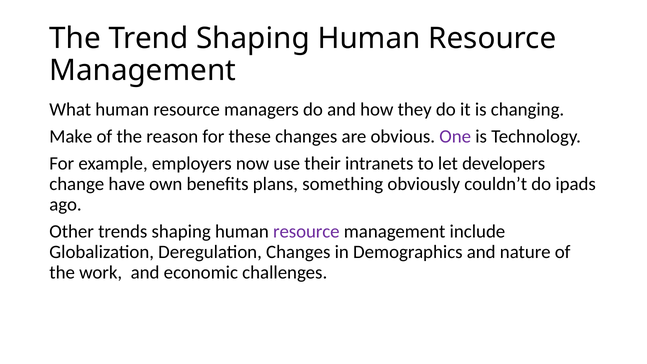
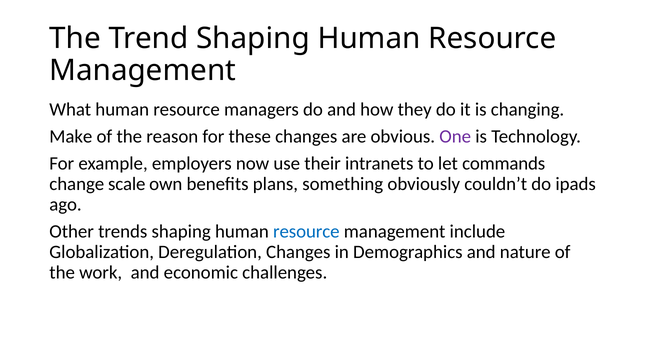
developers: developers -> commands (504, 164)
have: have -> scale (127, 184)
resource colour: purple -> blue (306, 232)
